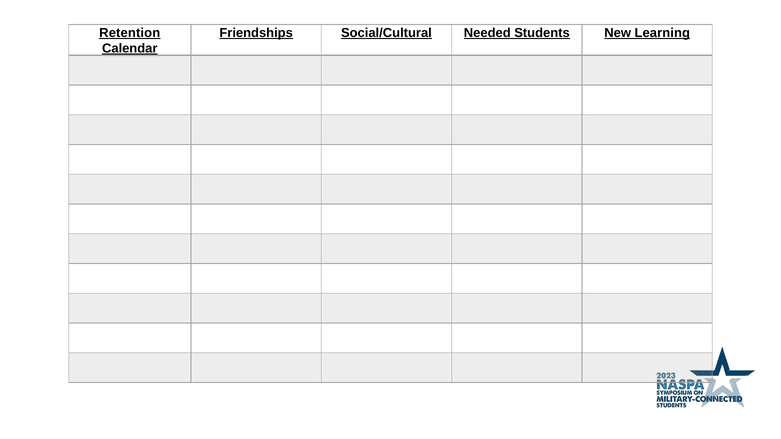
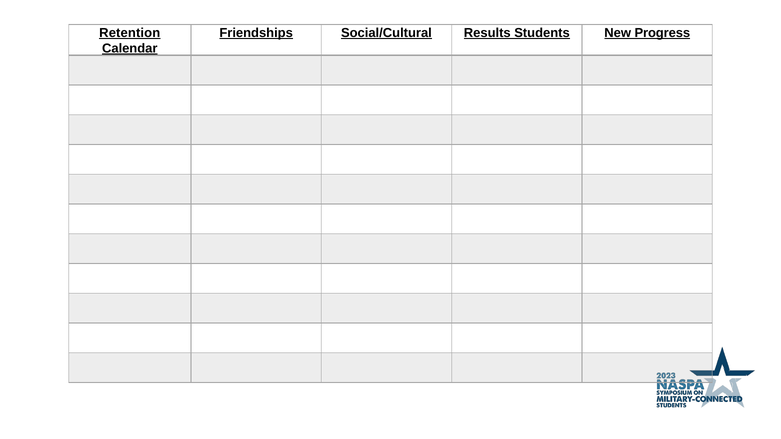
Needed: Needed -> Results (487, 33)
Learning: Learning -> Progress (662, 33)
